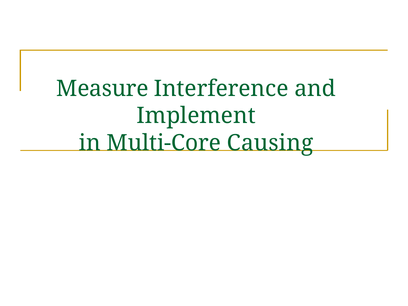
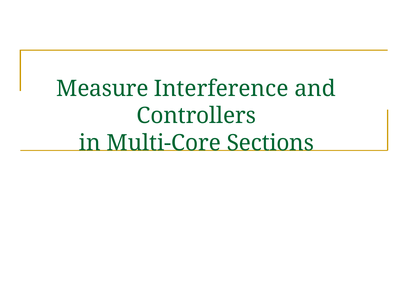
Implement: Implement -> Controllers (196, 116)
Causing: Causing -> Sections (270, 143)
